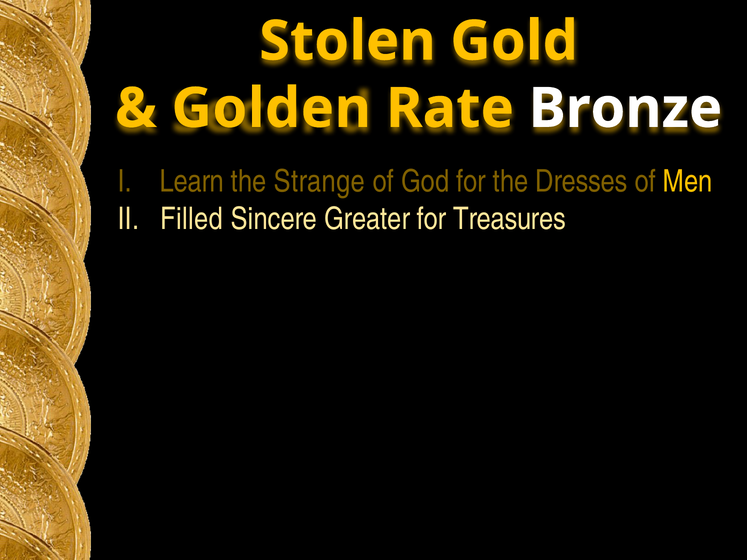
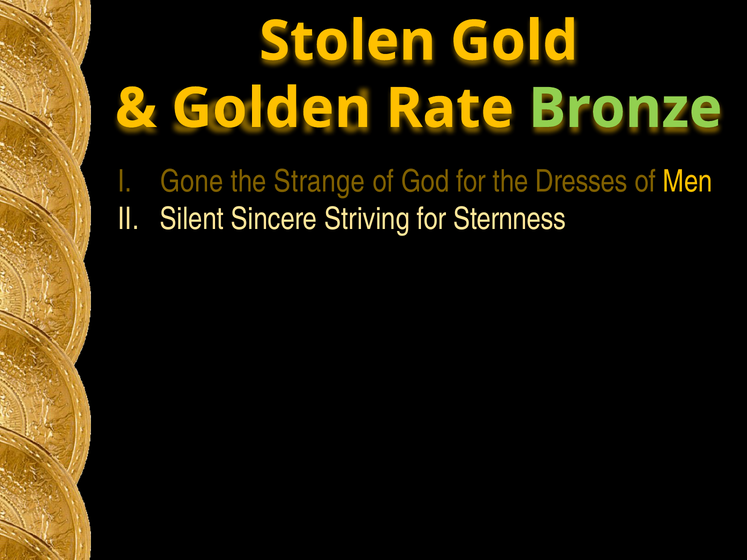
Bronze colour: white -> light green (625, 108)
Learn: Learn -> Gone (192, 182)
Filled: Filled -> Silent (192, 219)
Greater: Greater -> Striving (367, 219)
Treasures: Treasures -> Sternness (510, 219)
